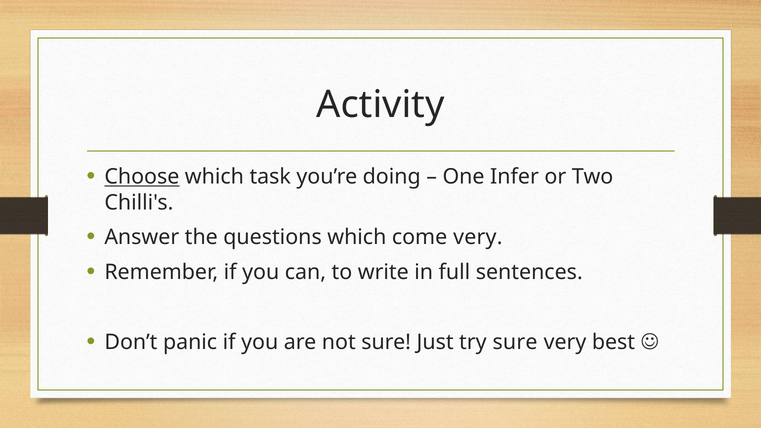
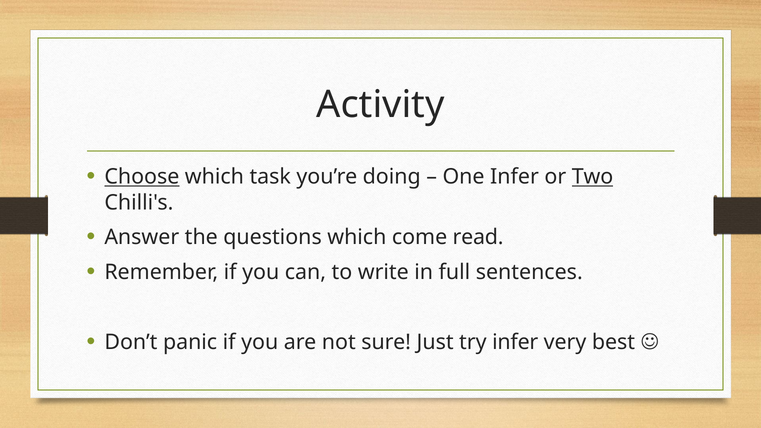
Two underline: none -> present (593, 177)
come very: very -> read (478, 237)
try sure: sure -> infer (515, 342)
